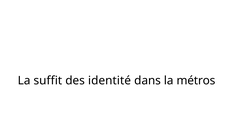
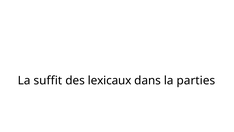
identité: identité -> lexicaux (110, 80)
métros: métros -> parties (196, 80)
